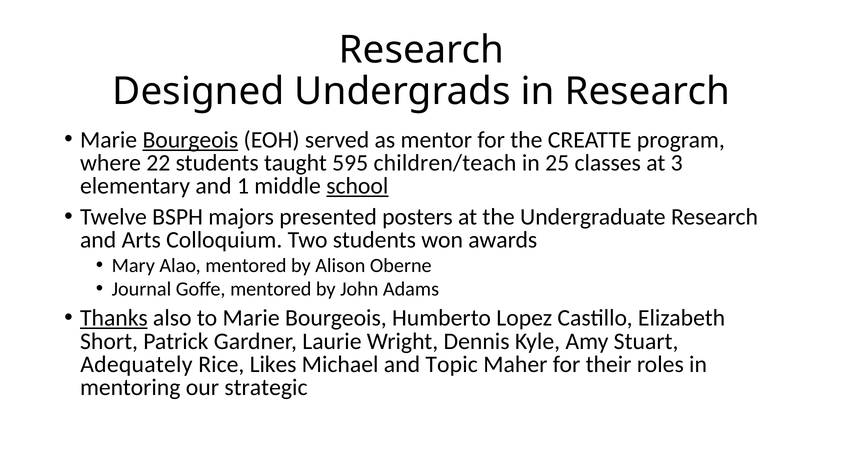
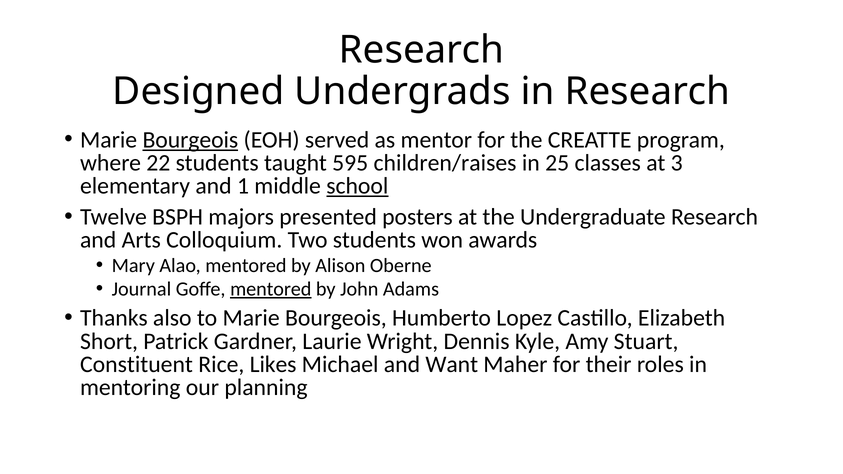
children/teach: children/teach -> children/raises (445, 163)
mentored underline: none -> present (271, 289)
Thanks underline: present -> none (114, 318)
Adequately: Adequately -> Constituent (136, 364)
Topic: Topic -> Want (452, 364)
strategic: strategic -> planning (266, 387)
